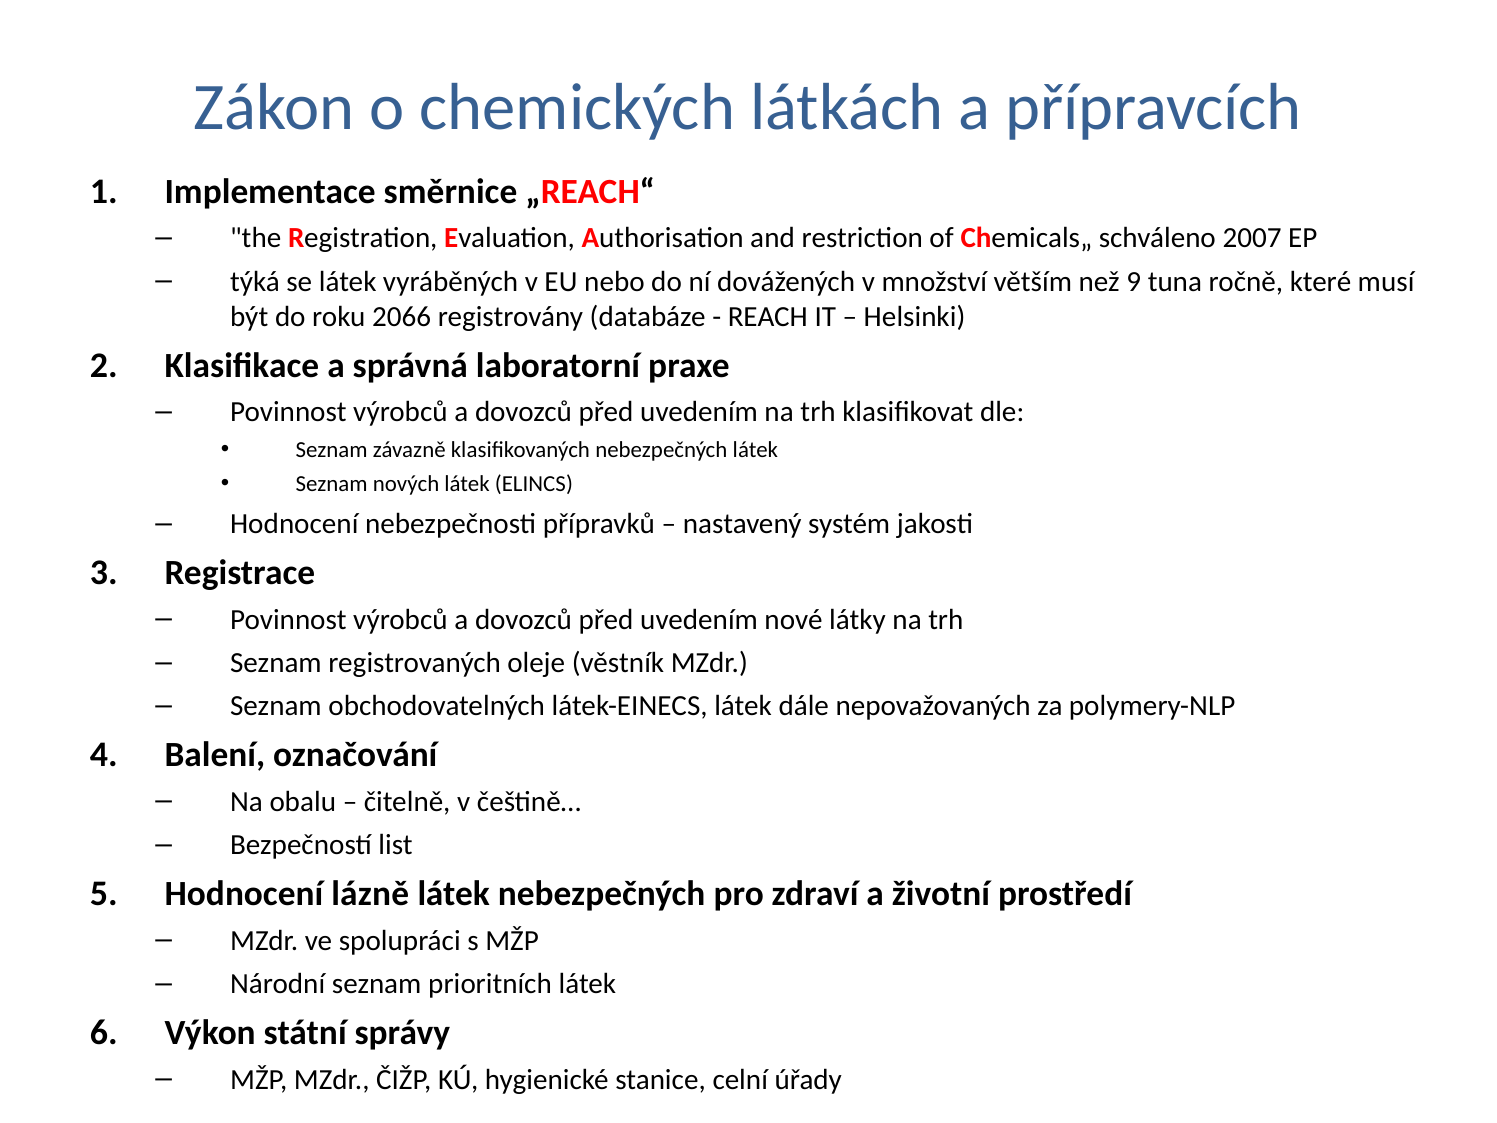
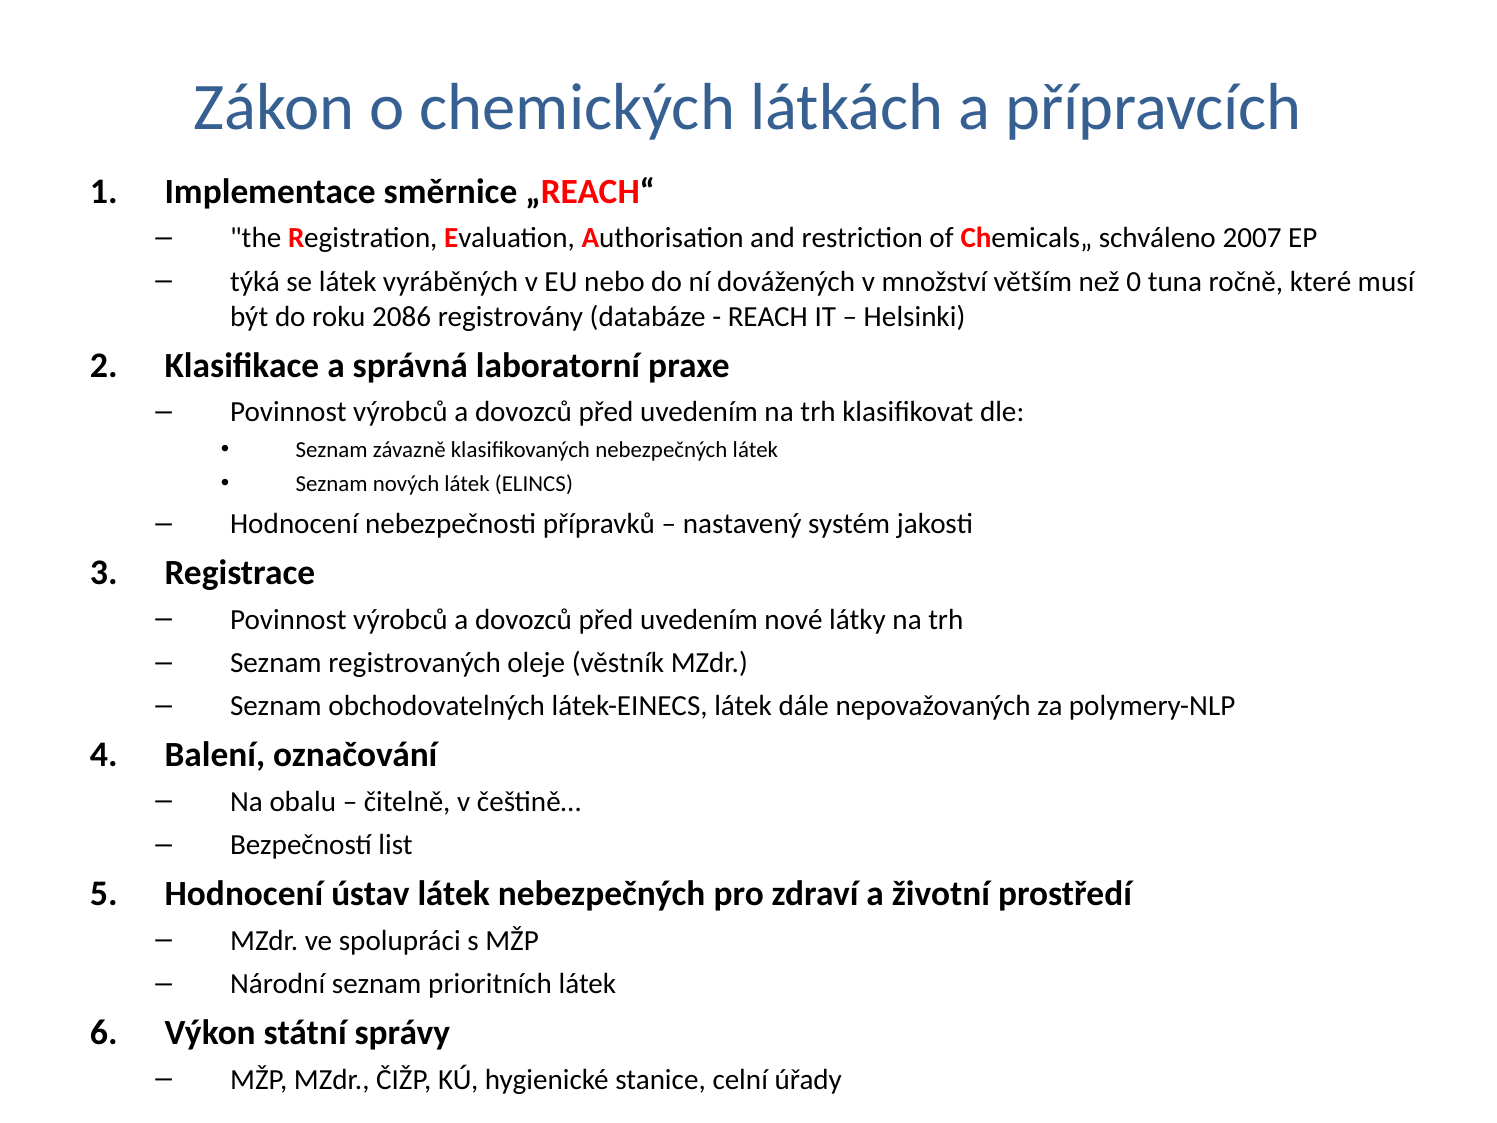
9: 9 -> 0 (1134, 282)
2066: 2066 -> 2086 (402, 316)
lázně: lázně -> ústav (370, 894)
